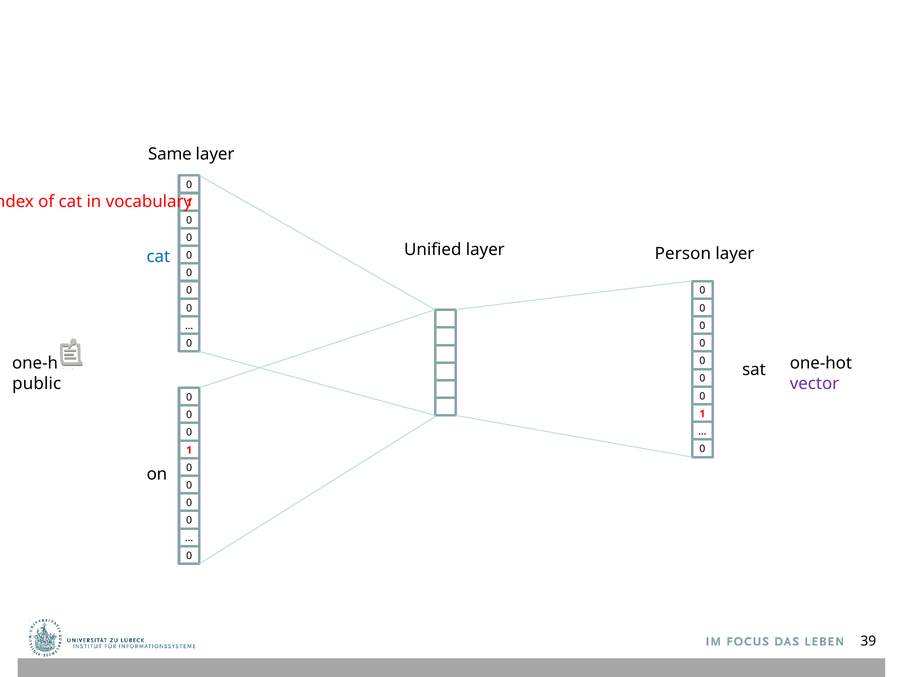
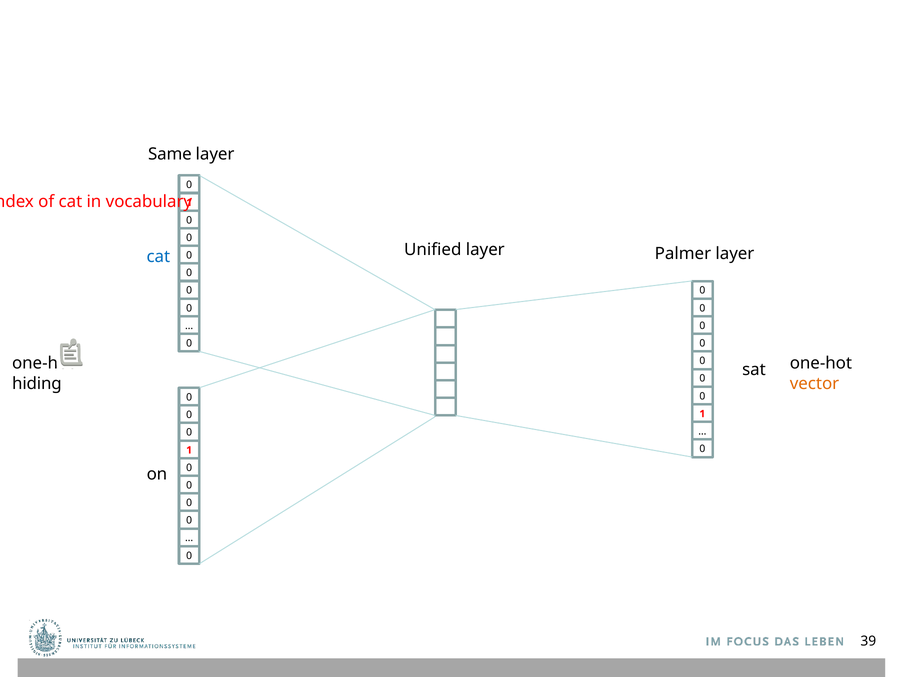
Person: Person -> Palmer (683, 254)
public: public -> hiding (37, 384)
vector colour: purple -> orange (815, 384)
